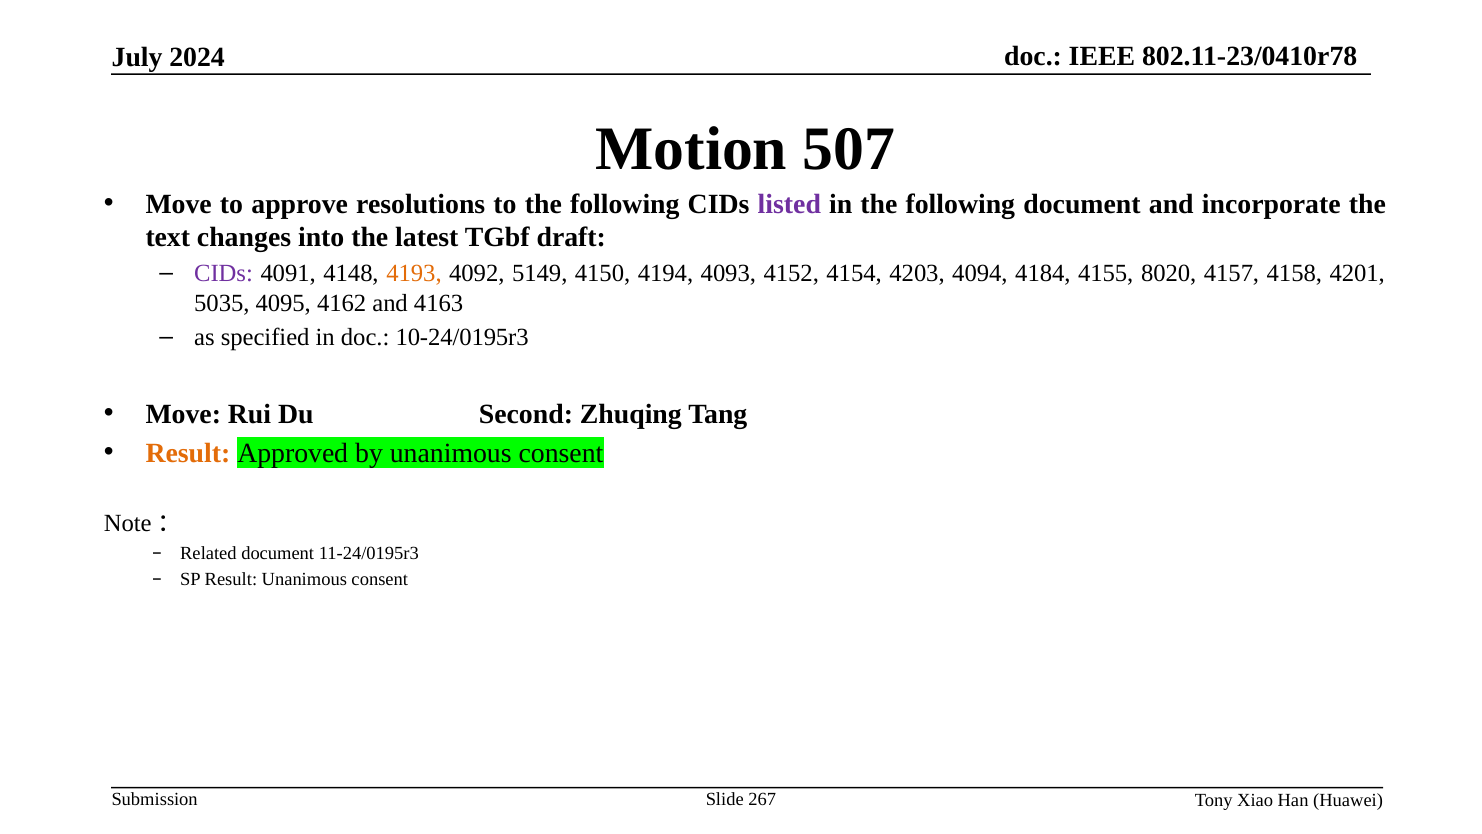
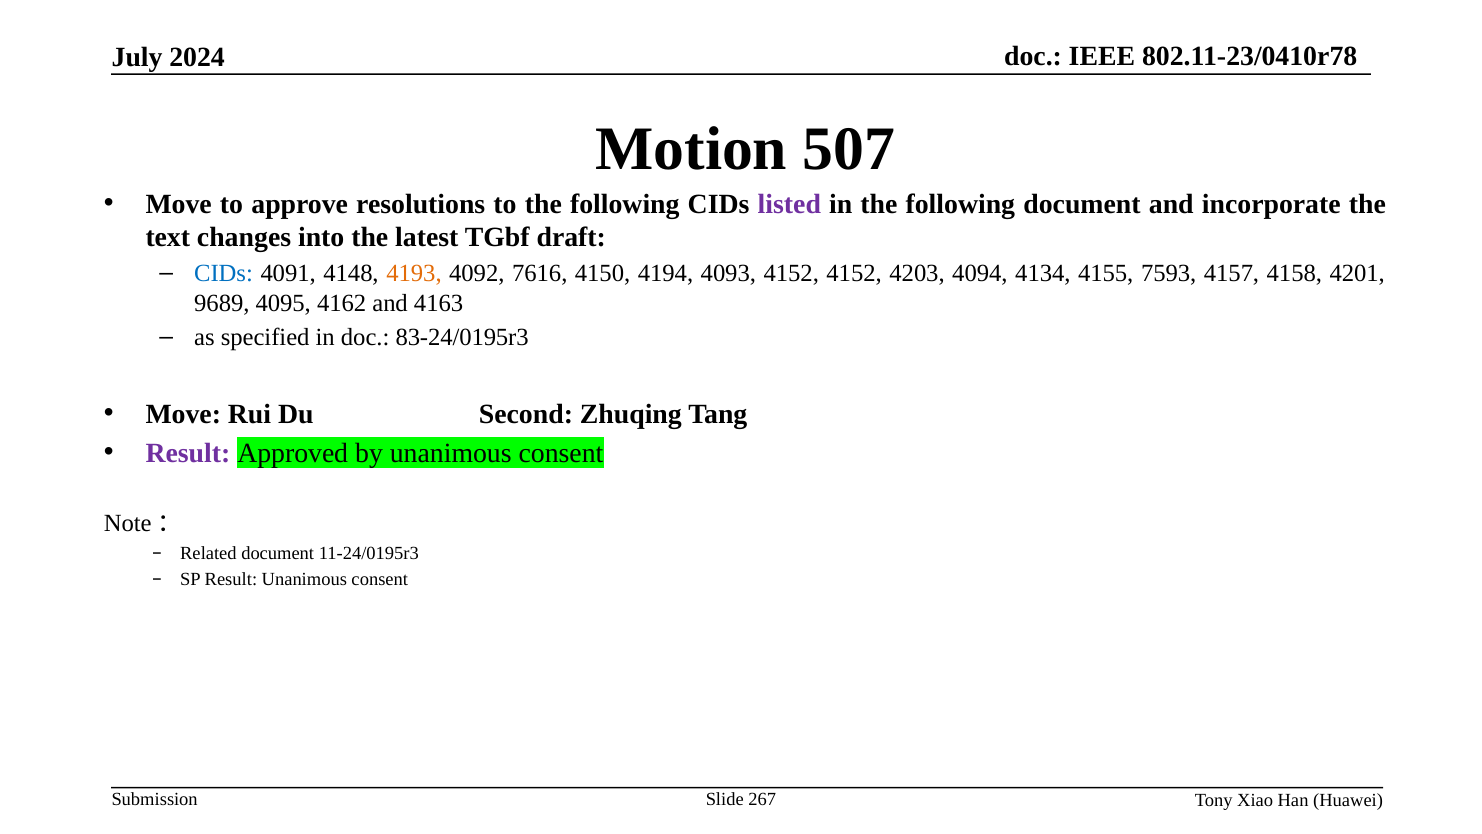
CIDs colour: purple -> blue (224, 273)
5149: 5149 -> 7616 (540, 273)
4152 4154: 4154 -> 4152 (854, 273)
4184: 4184 -> 4134 (1043, 273)
8020: 8020 -> 7593 (1169, 273)
5035: 5035 -> 9689 (222, 303)
10-24/0195r3: 10-24/0195r3 -> 83-24/0195r3 (462, 338)
Result colour: orange -> purple (188, 453)
